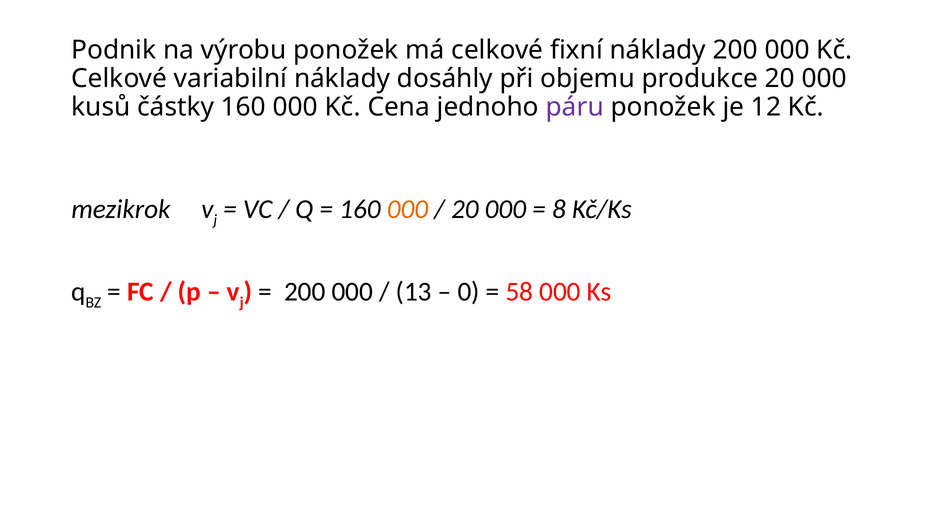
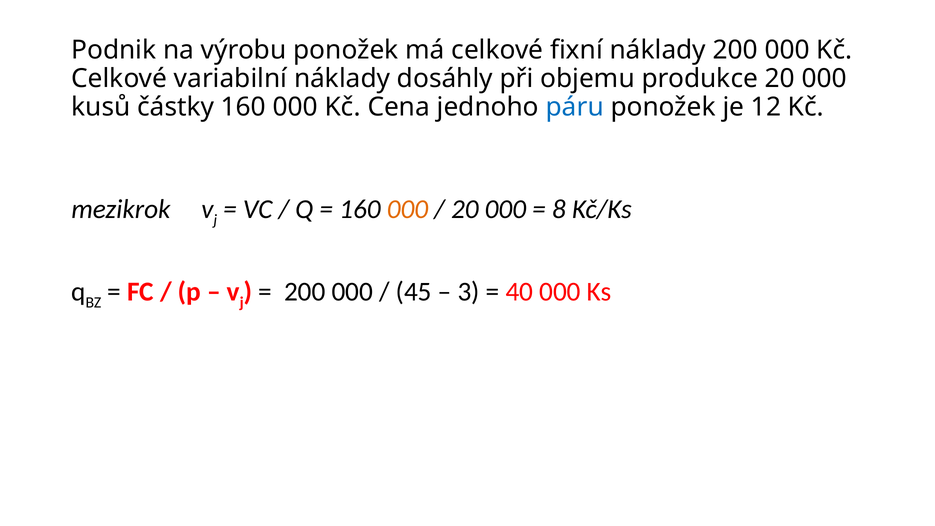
páru colour: purple -> blue (575, 107)
13: 13 -> 45 (414, 292)
0: 0 -> 3 (469, 292)
58: 58 -> 40 (519, 292)
